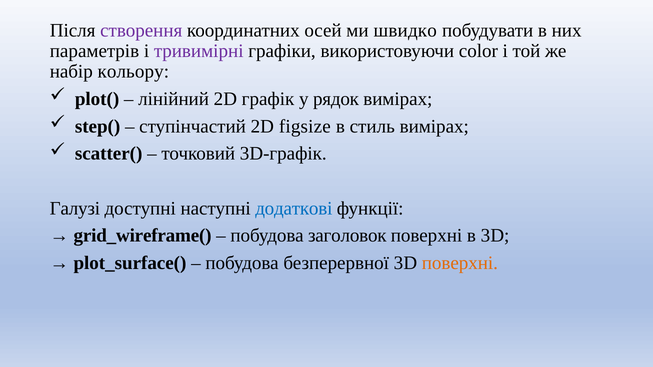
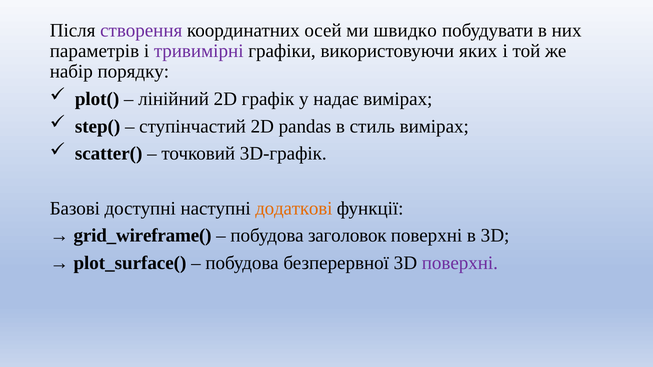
color: color -> яких (478, 51)
кольору: кольору -> порядку (133, 72)
рядок: рядок -> надає (336, 99)
figsize: figsize -> pandas (305, 126)
Галузі: Галузі -> Базові (75, 208)
додаткові colour: blue -> orange (294, 208)
поверхні colour: orange -> purple (460, 263)
